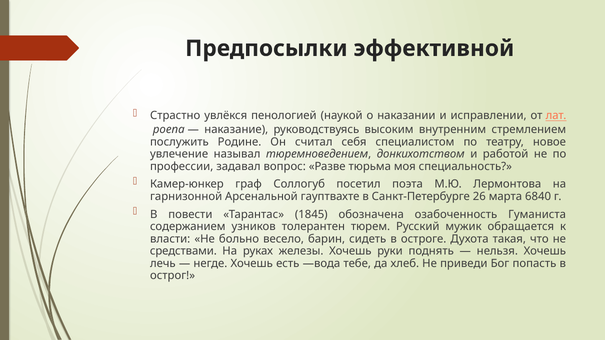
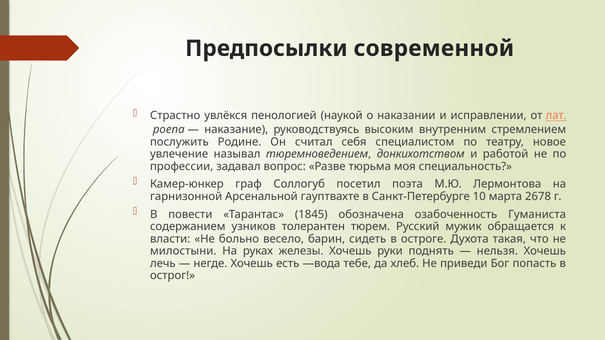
эффективной: эффективной -> современной (434, 48)
26: 26 -> 10 (479, 197)
6840: 6840 -> 2678 (538, 197)
средствами: средствами -> милостыни (183, 251)
